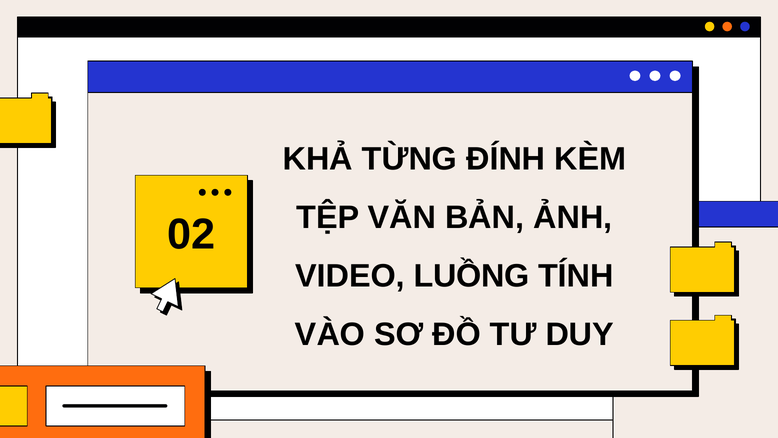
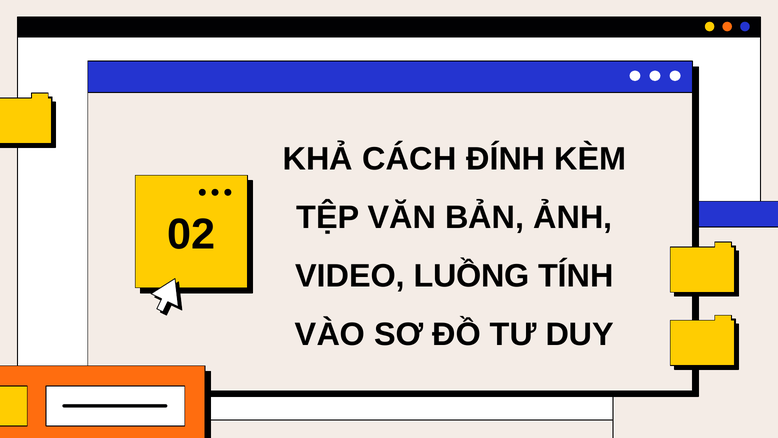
TỪNG: TỪNG -> CÁCH (409, 159)
